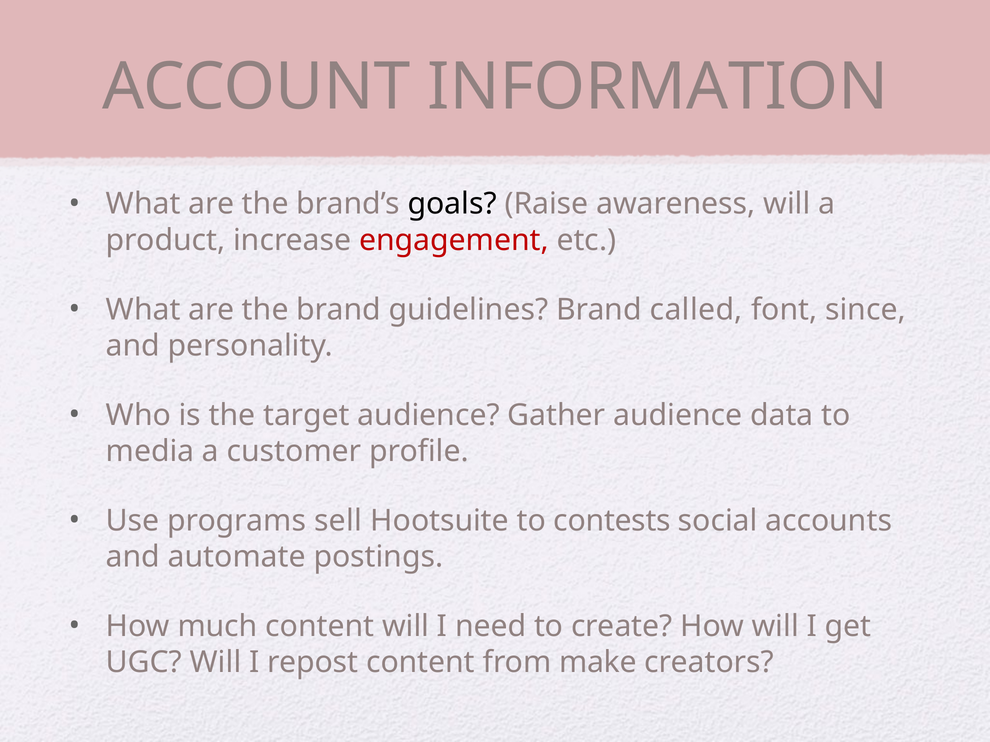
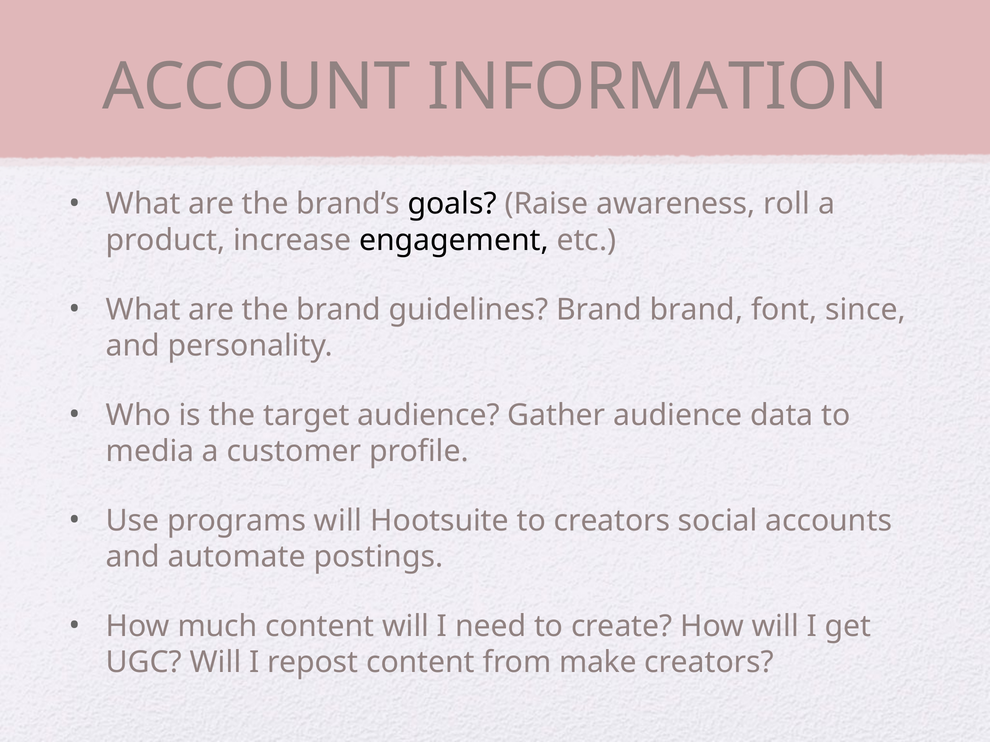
awareness will: will -> roll (787, 204)
engagement colour: red -> black (454, 240)
Brand called: called -> brand (696, 310)
programs sell: sell -> will (338, 521)
to contests: contests -> creators (612, 521)
